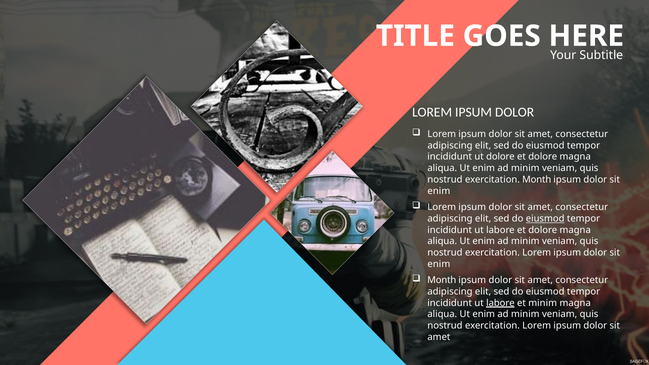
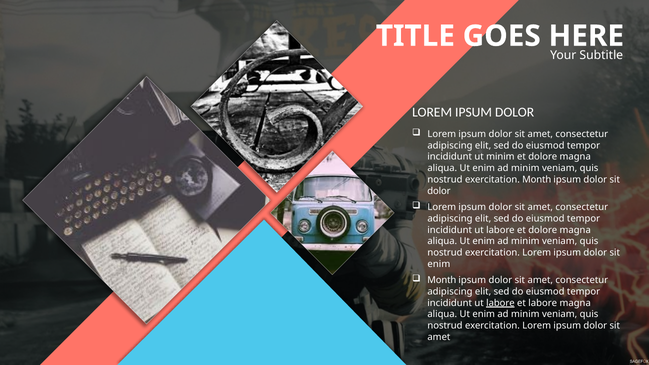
ut dolore: dolore -> minim (500, 157)
enim: enim -> dolor (439, 191)
eiusmod underline: present -> none (545, 219)
et minim: minim -> labore (543, 303)
